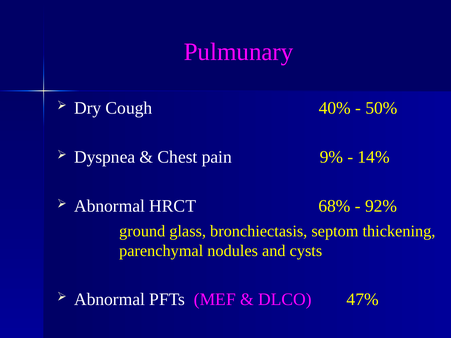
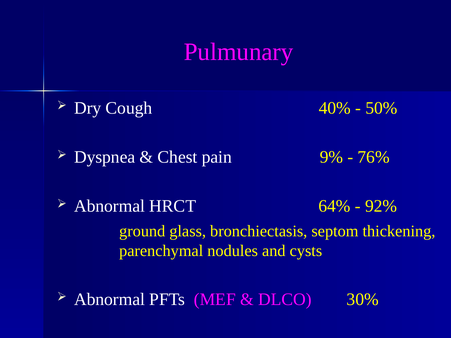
14%: 14% -> 76% (374, 157)
68%: 68% -> 64% (334, 206)
47%: 47% -> 30% (363, 300)
